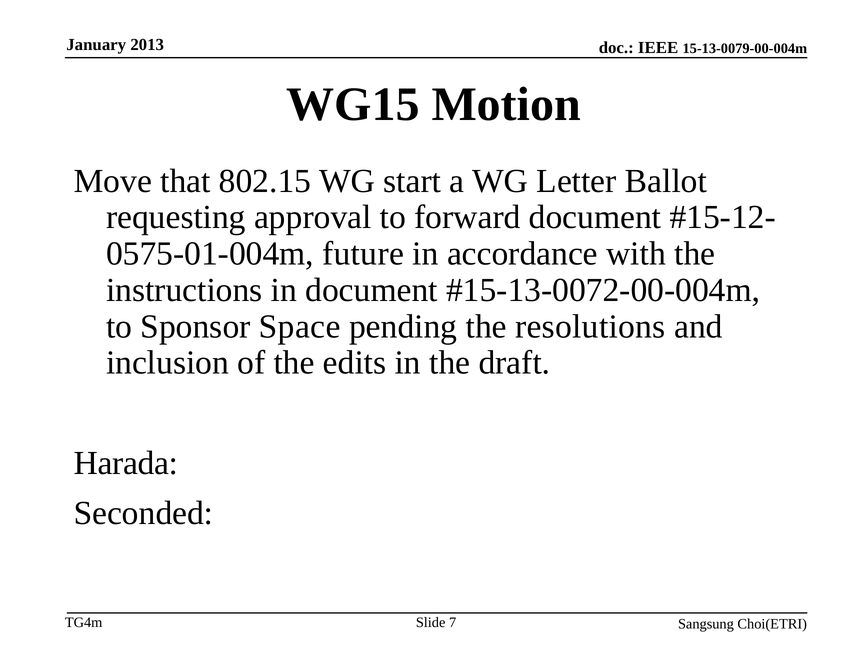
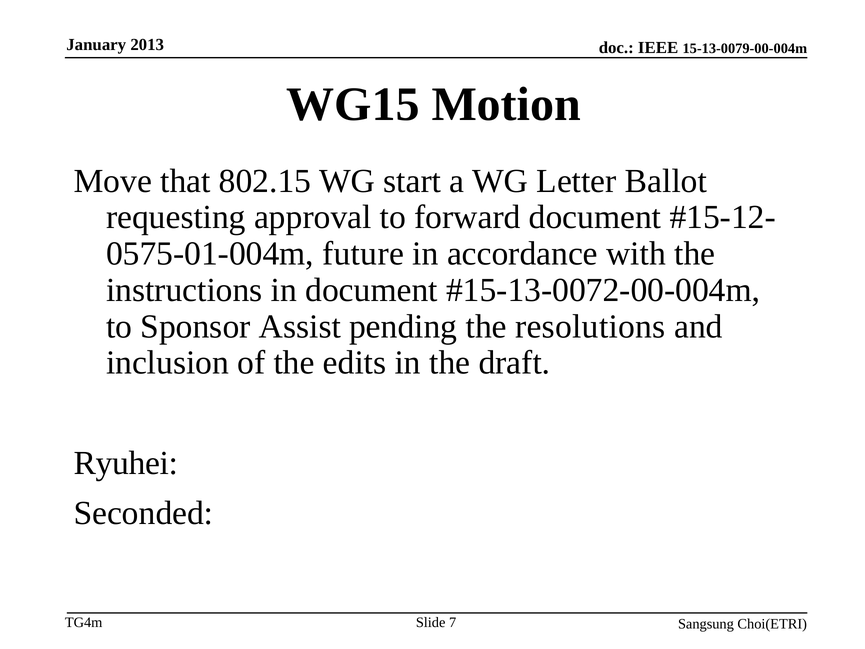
Space: Space -> Assist (300, 326)
Harada: Harada -> Ryuhei (126, 463)
